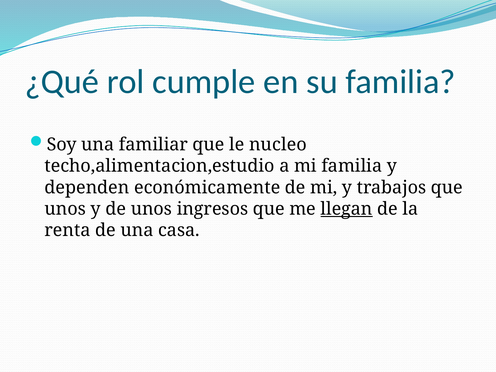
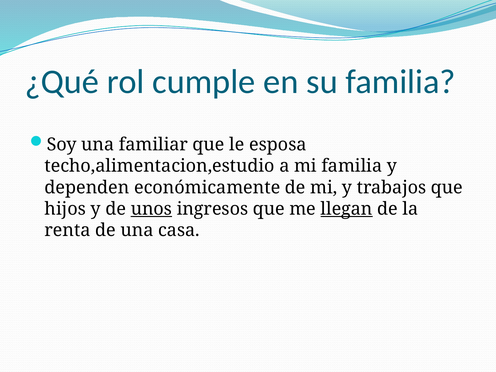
nucleo: nucleo -> esposa (278, 144)
unos: unos -> hijos (65, 209)
unos underline: none -> present (151, 209)
